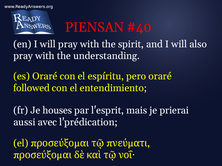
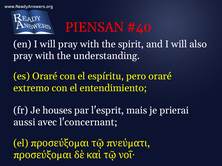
followed: followed -> extremo (31, 88)
l'prédication: l'prédication -> l'concernant (88, 122)
